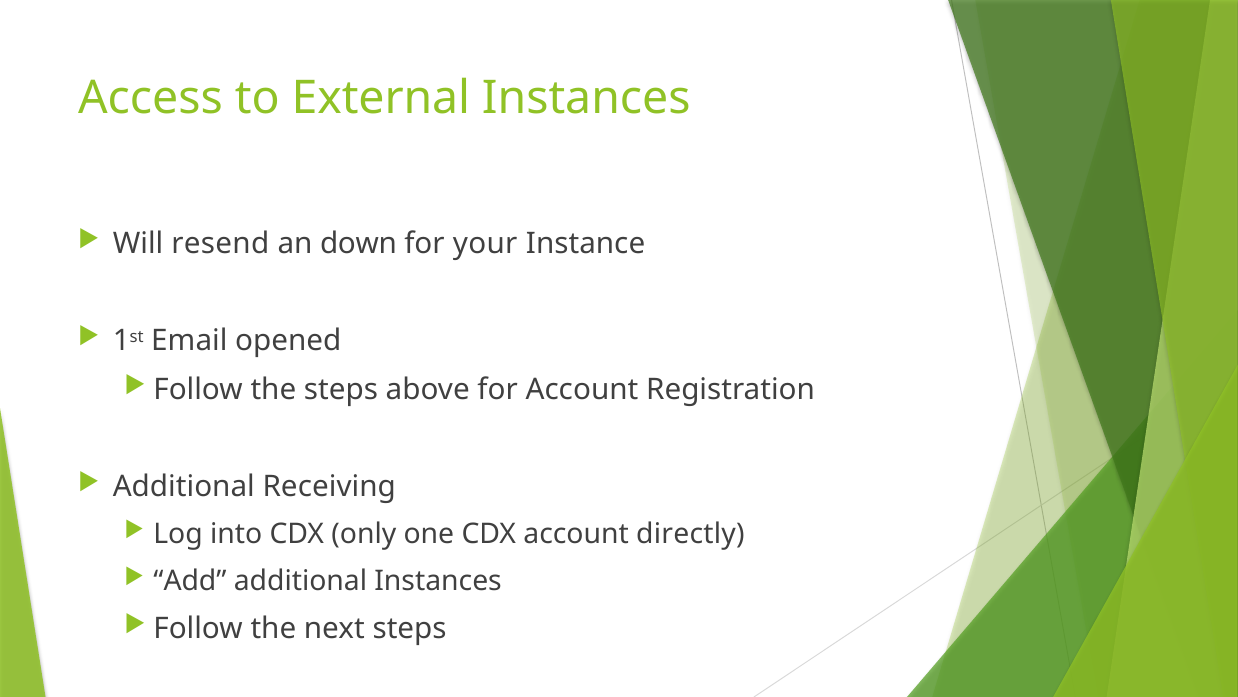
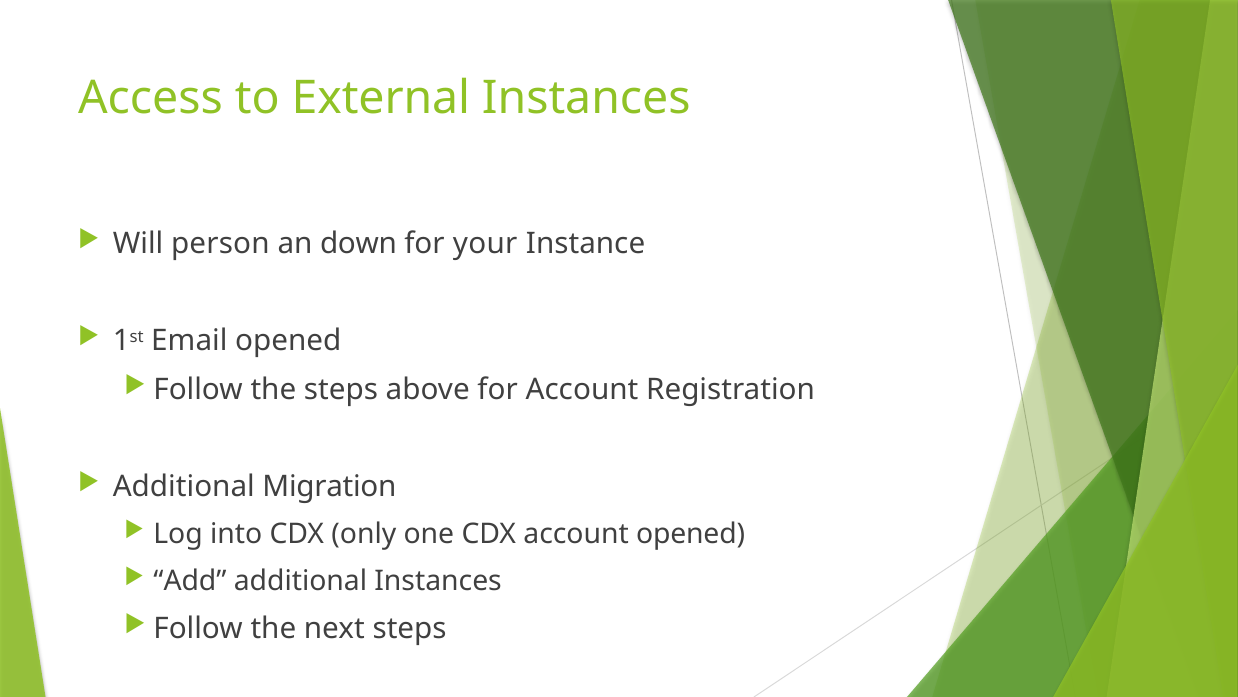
resend: resend -> person (220, 244)
Receiving: Receiving -> Migration (329, 486)
account directly: directly -> opened (691, 534)
